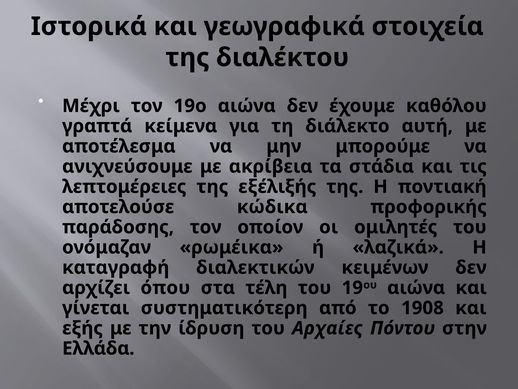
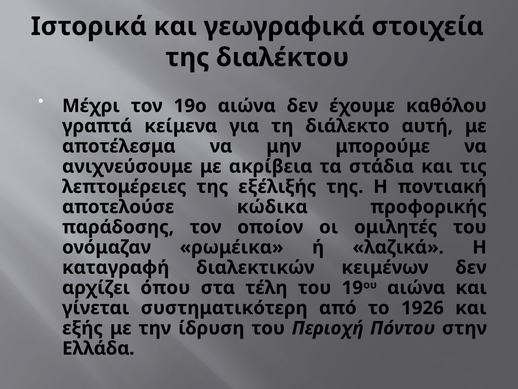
1908: 1908 -> 1926 (422, 308)
Αρχαίες: Αρχαίες -> Περιοχή (328, 328)
